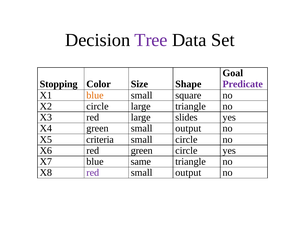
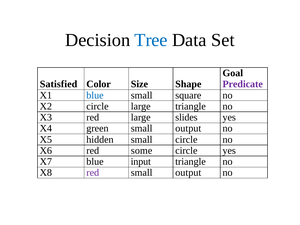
Tree colour: purple -> blue (151, 40)
Stopping: Stopping -> Satisfied (59, 84)
blue colour: orange -> blue (95, 95)
criteria: criteria -> hidden (100, 139)
red green: green -> some (142, 151)
same: same -> input (141, 162)
